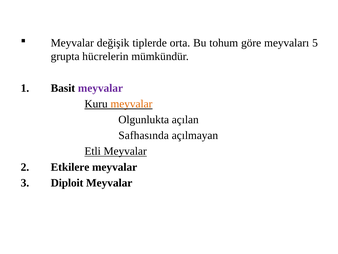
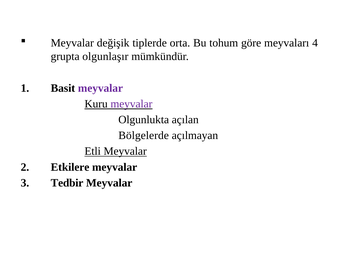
5: 5 -> 4 (315, 43)
hücrelerin: hücrelerin -> olgunlaşır (105, 56)
meyvalar colour: orange -> purple (131, 104)
Safhasında: Safhasında -> Bölgelerde (144, 135)
Diploit: Diploit -> Tedbir (67, 182)
